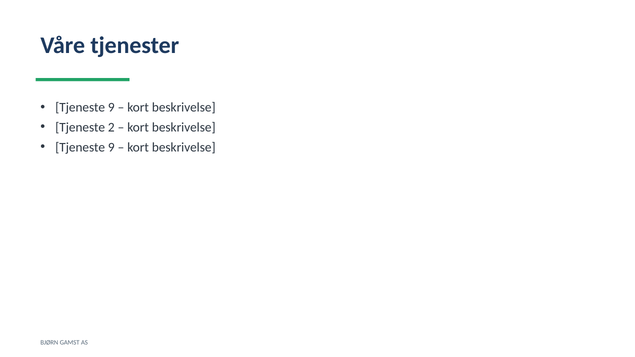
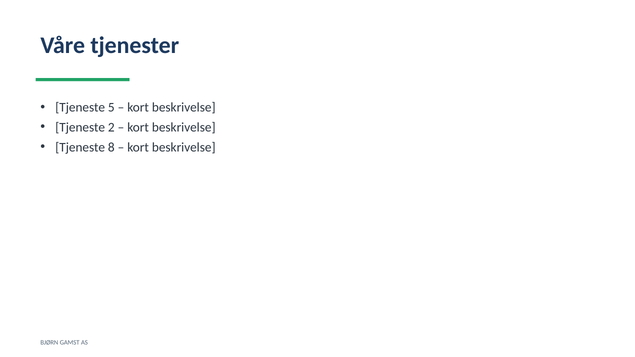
9: 9 -> 5 (111, 108)
9: 9 -> 8 (111, 147)
